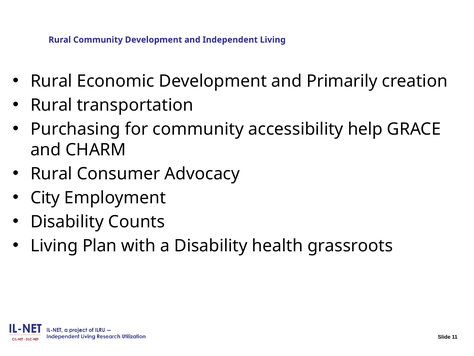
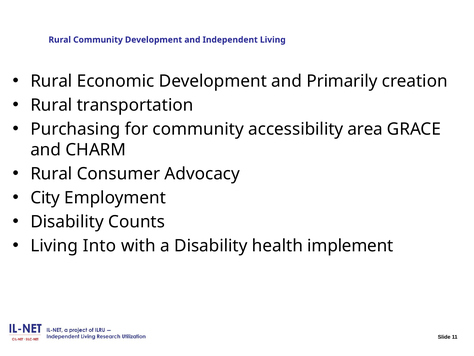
help: help -> area (365, 129)
Plan: Plan -> Into (99, 246)
grassroots: grassroots -> implement (350, 246)
